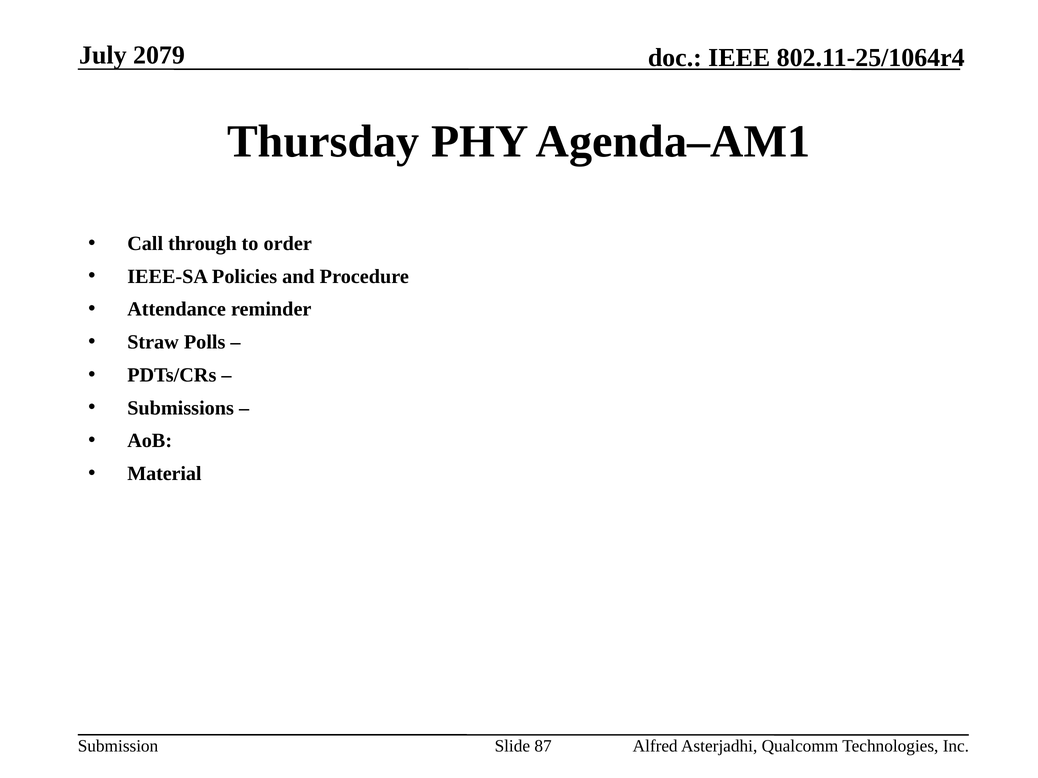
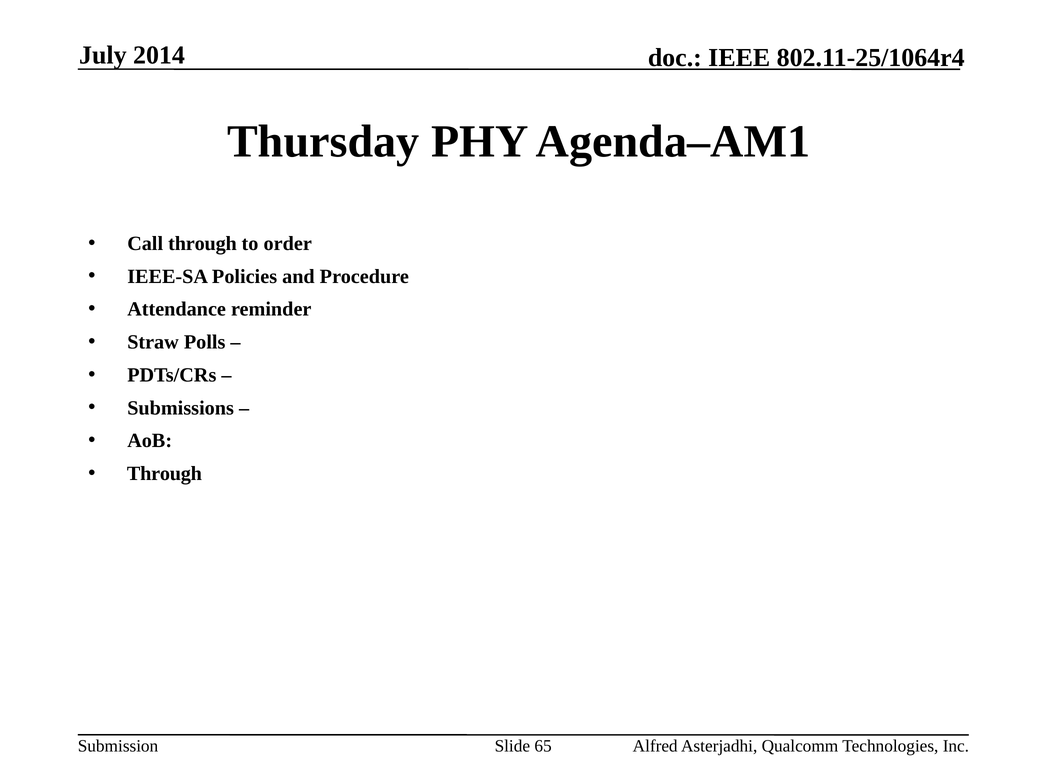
2079: 2079 -> 2014 (159, 55)
Material: Material -> Through (164, 474)
87: 87 -> 65 (543, 747)
